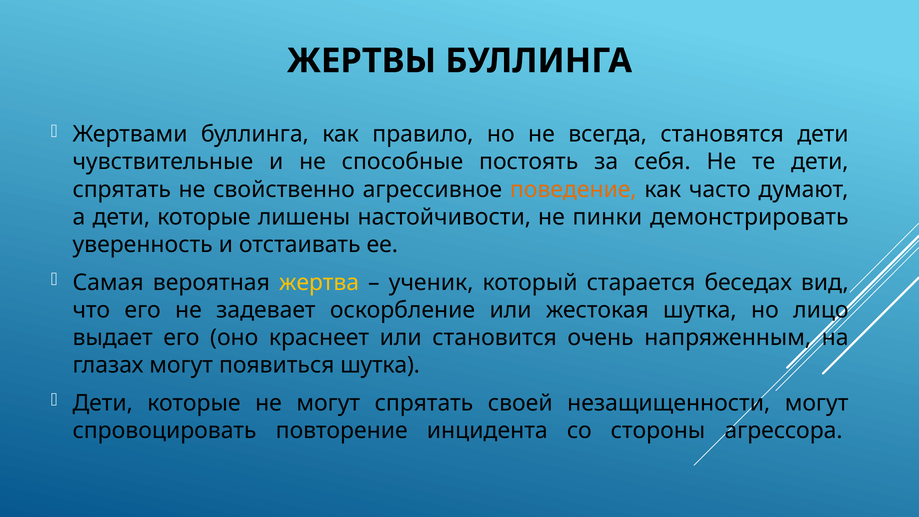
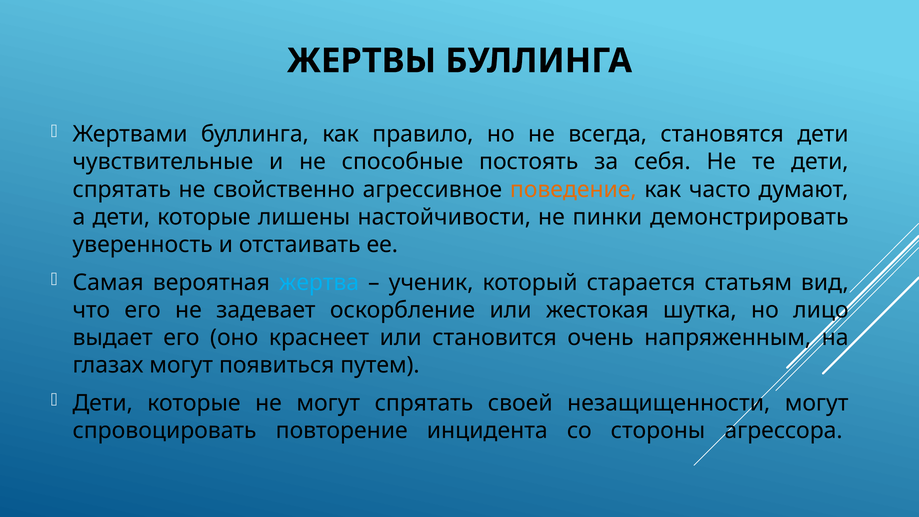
жертва colour: yellow -> light blue (319, 282)
беседах: беседах -> статьям (748, 282)
появиться шутка: шутка -> путем (380, 365)
